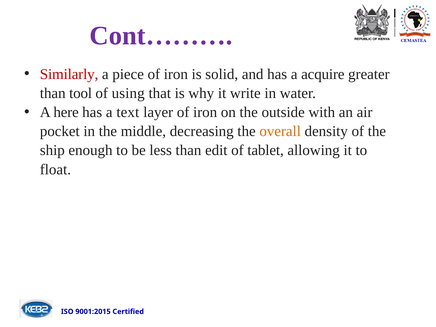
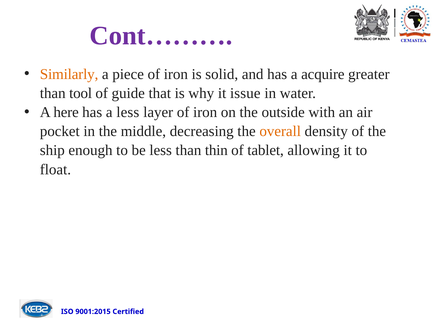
Similarly colour: red -> orange (69, 74)
using: using -> guide (128, 93)
write: write -> issue (245, 93)
a text: text -> less (128, 112)
edit: edit -> thin (216, 150)
